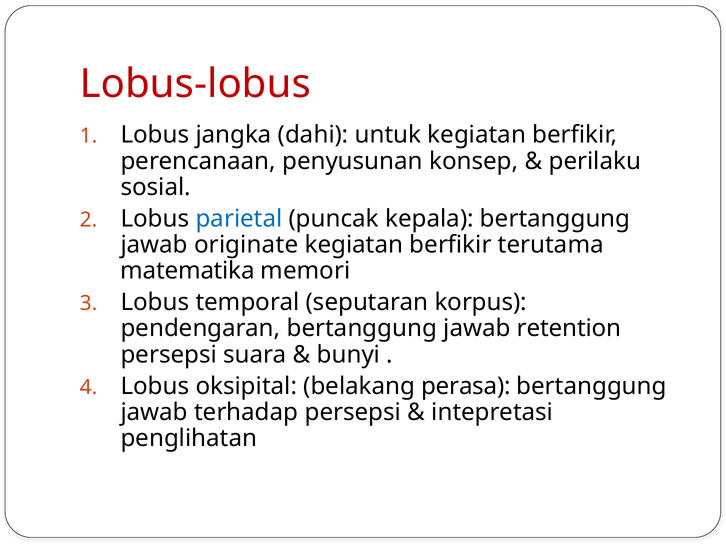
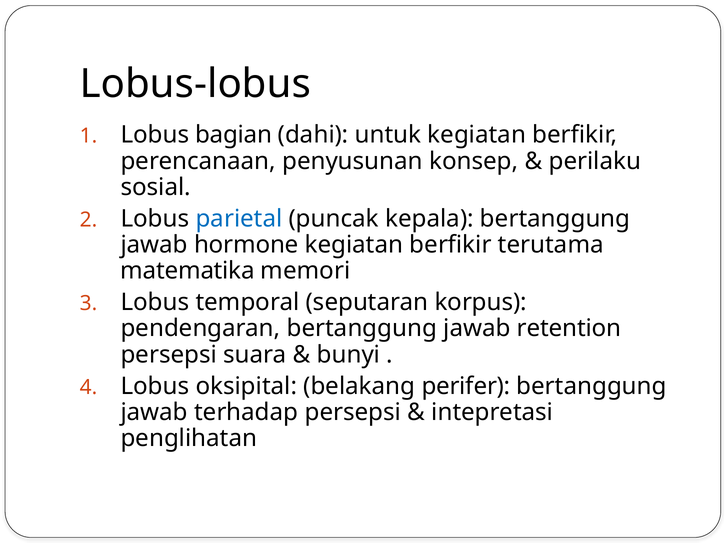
Lobus-lobus colour: red -> black (195, 84)
jangka: jangka -> bagian (234, 135)
originate: originate -> hormone (246, 245)
perasa: perasa -> perifer (466, 386)
